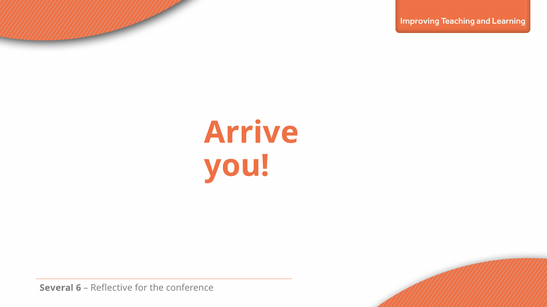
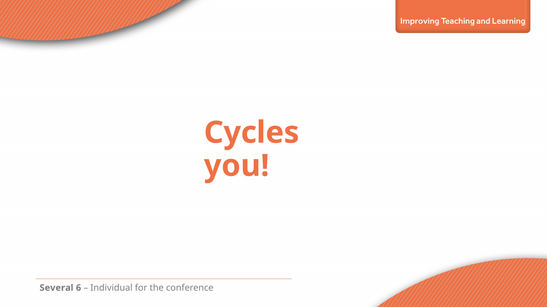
Arrive: Arrive -> Cycles (252, 133)
Reflective: Reflective -> Individual (111, 288)
